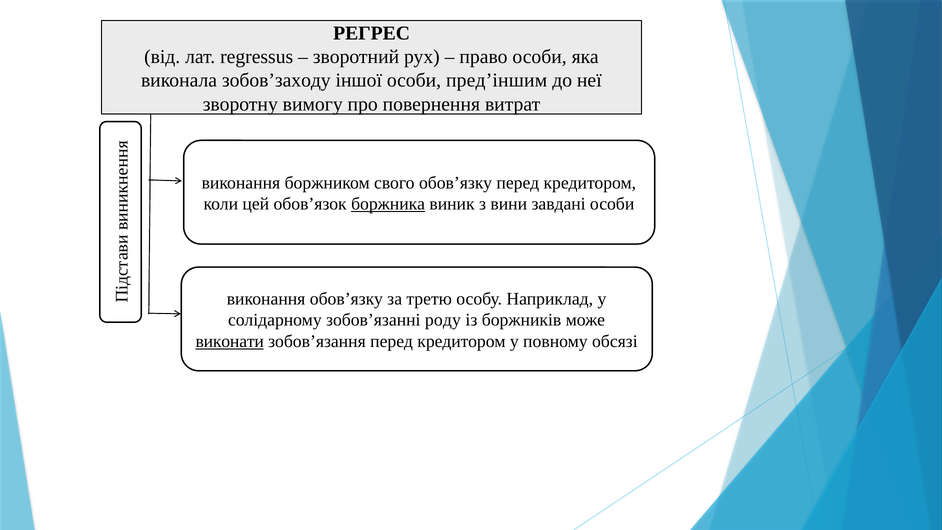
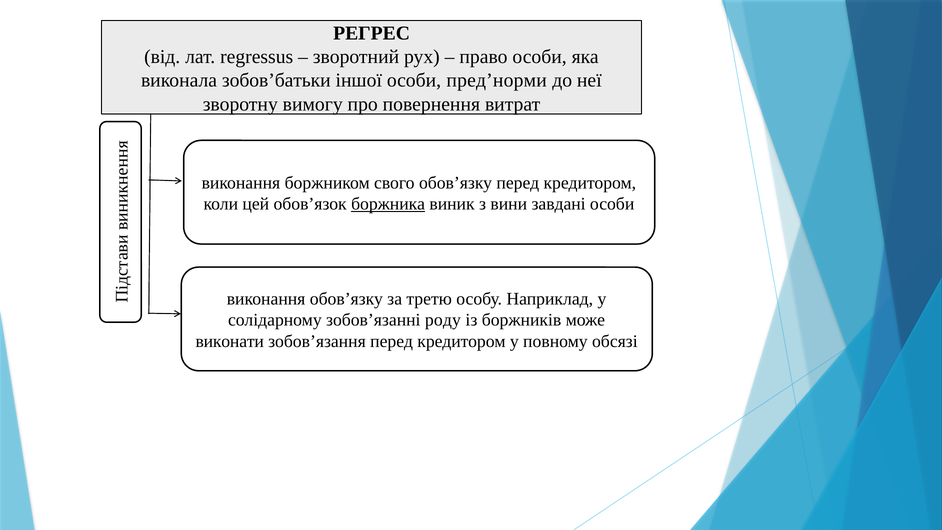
зобов’заходу: зобов’заходу -> зобов’батьки (276, 80)
пред’іншим: пред’іншим -> пред’норми (497, 80)
виконати underline: present -> none (230, 341)
